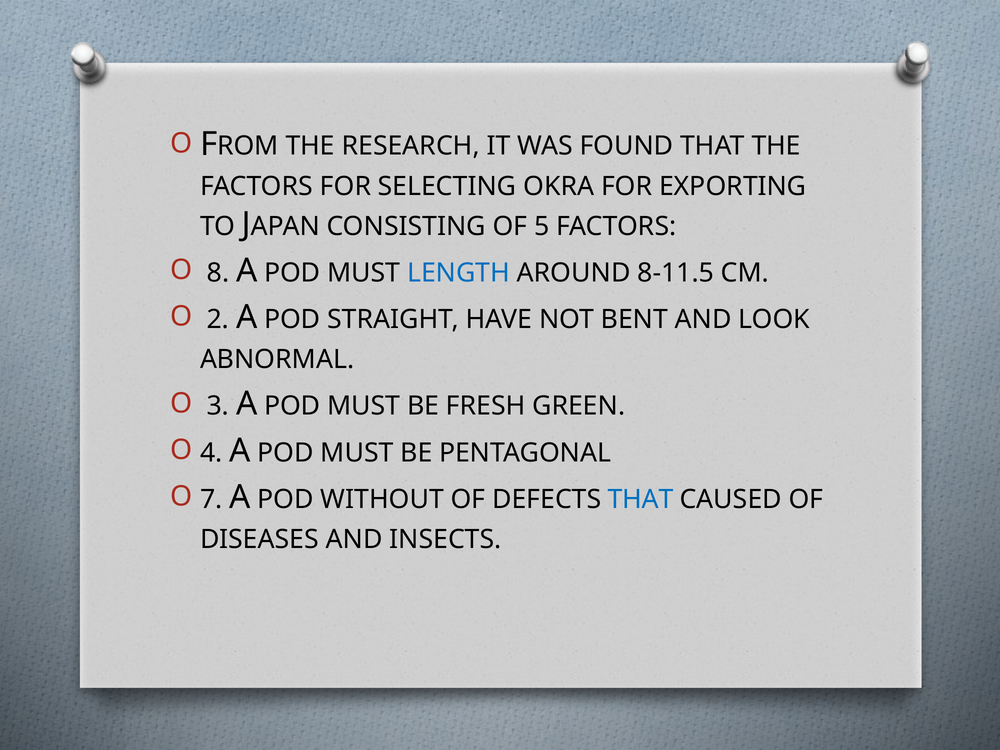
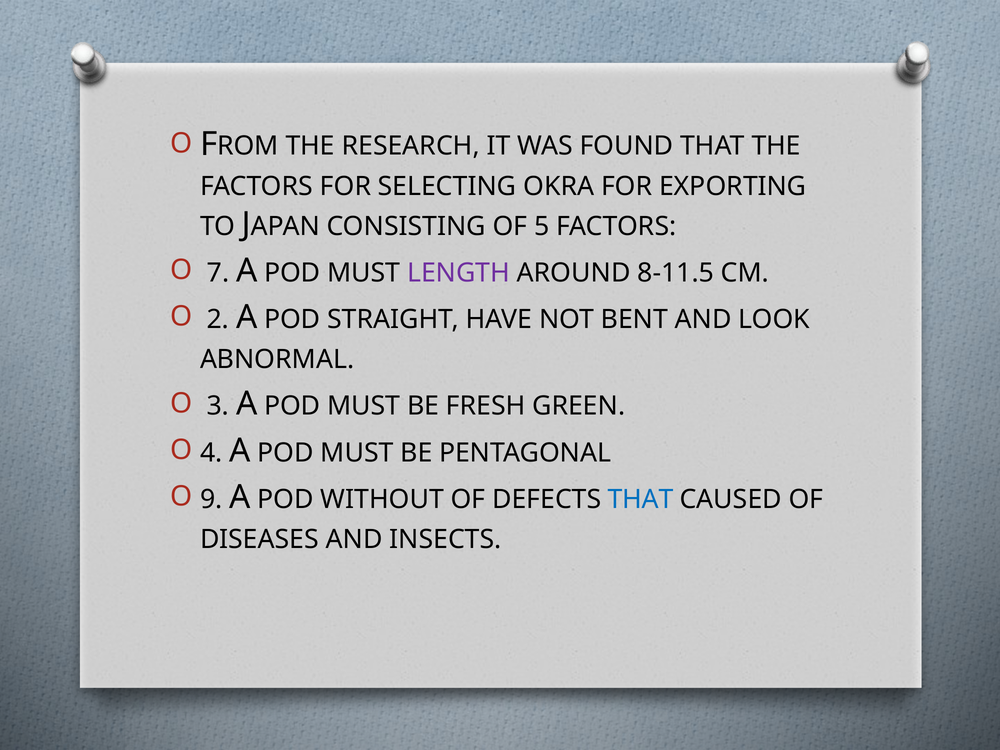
8: 8 -> 7 (218, 273)
LENGTH colour: blue -> purple (459, 273)
7: 7 -> 9 (211, 499)
